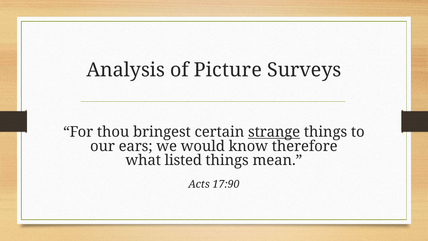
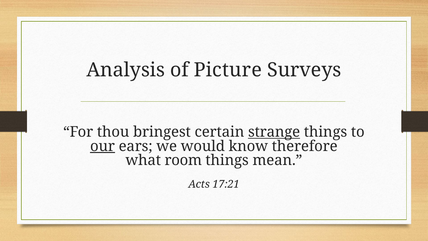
our underline: none -> present (103, 146)
listed: listed -> room (183, 160)
17:90: 17:90 -> 17:21 (226, 184)
